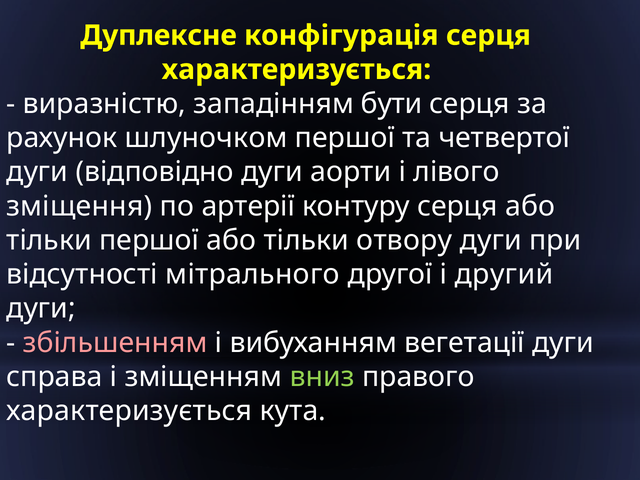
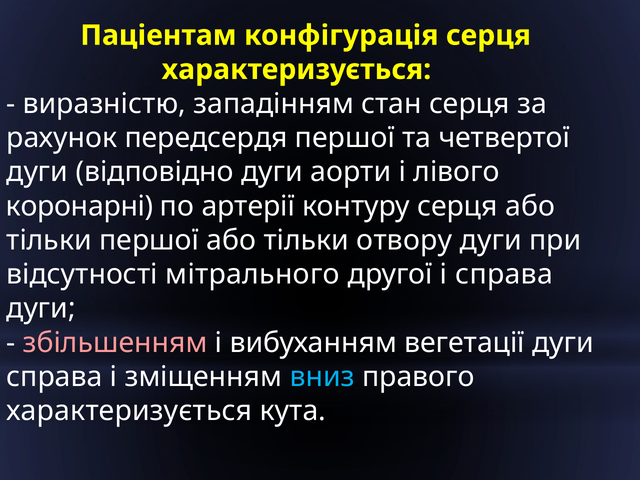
Дуплексне: Дуплексне -> Паціентам (158, 35)
бути: бути -> стан (392, 104)
шлуночком: шлуночком -> передсердя (206, 138)
зміщення: зміщення -> коронарні (80, 206)
і другий: другий -> справа (504, 274)
вниз colour: light green -> light blue (322, 377)
